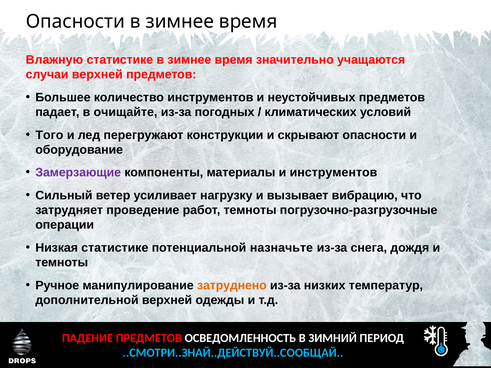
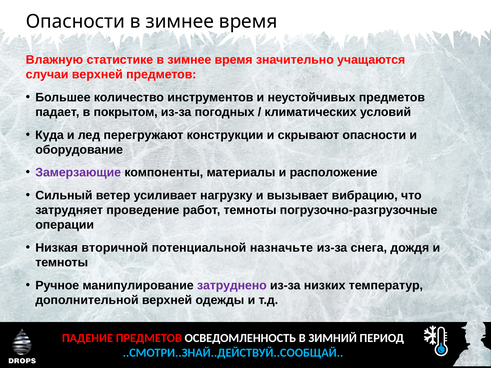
очищайте: очищайте -> покрытом (126, 112)
Того: Того -> Куда (50, 135)
и инструментов: инструментов -> расположение (334, 173)
Низкая статистике: статистике -> вторичной (115, 248)
затруднено colour: orange -> purple (232, 286)
